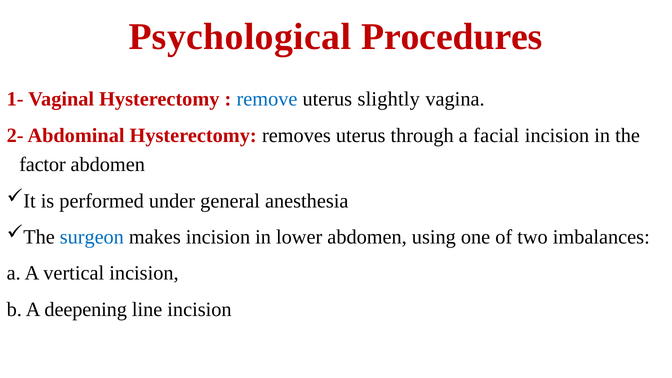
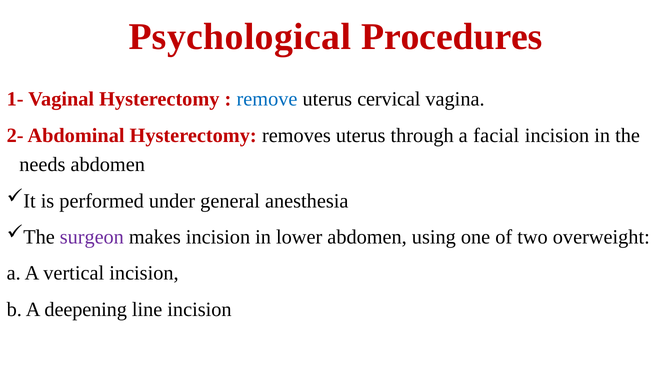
slightly: slightly -> cervical (389, 99)
factor: factor -> needs (42, 165)
surgeon colour: blue -> purple (92, 237)
imbalances: imbalances -> overweight (601, 237)
